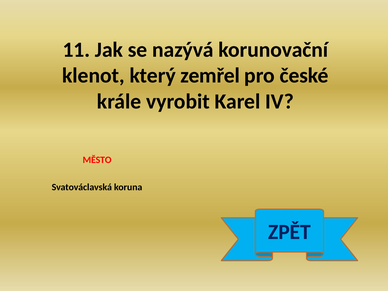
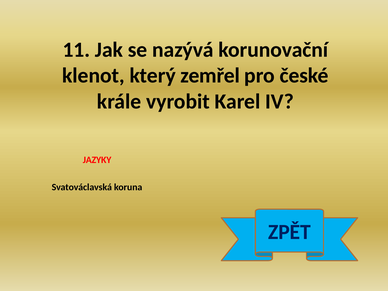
MĚSTO: MĚSTO -> JAZYKY (97, 160)
